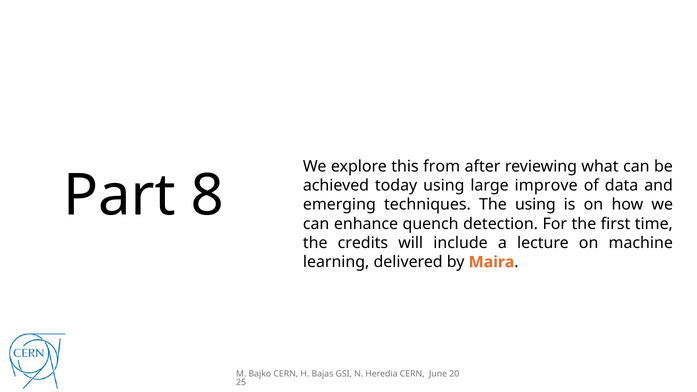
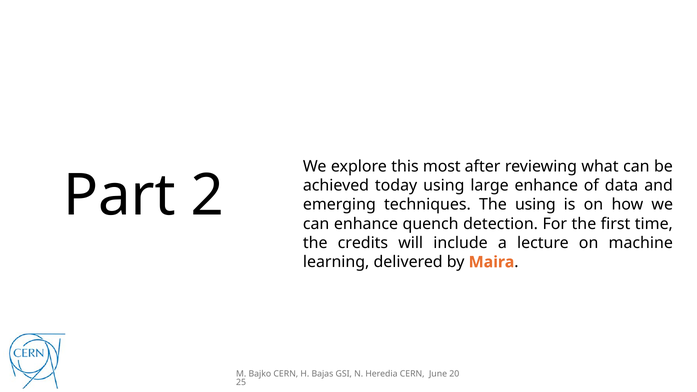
from: from -> most (442, 166)
8: 8 -> 2 (207, 196)
large improve: improve -> enhance (546, 186)
